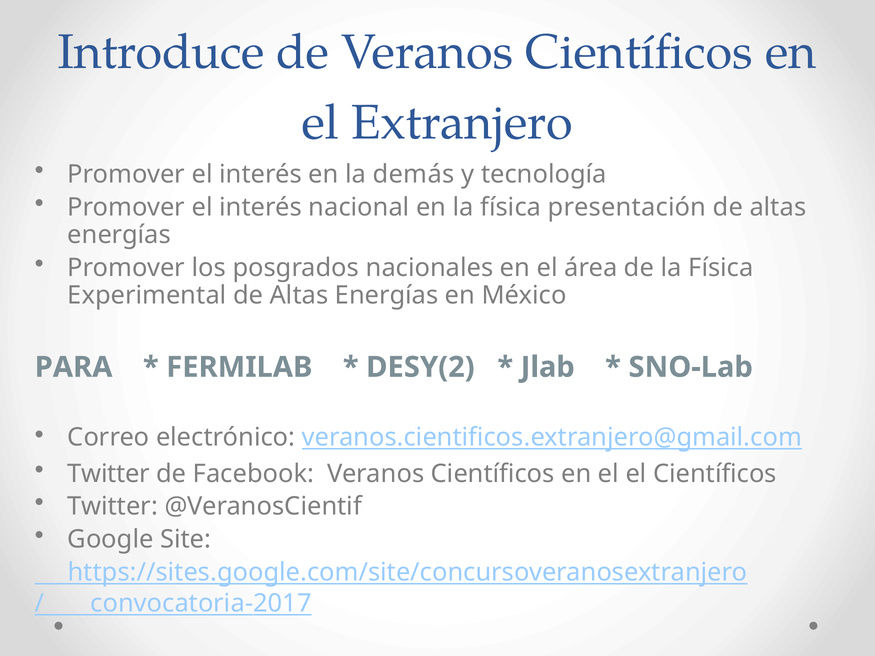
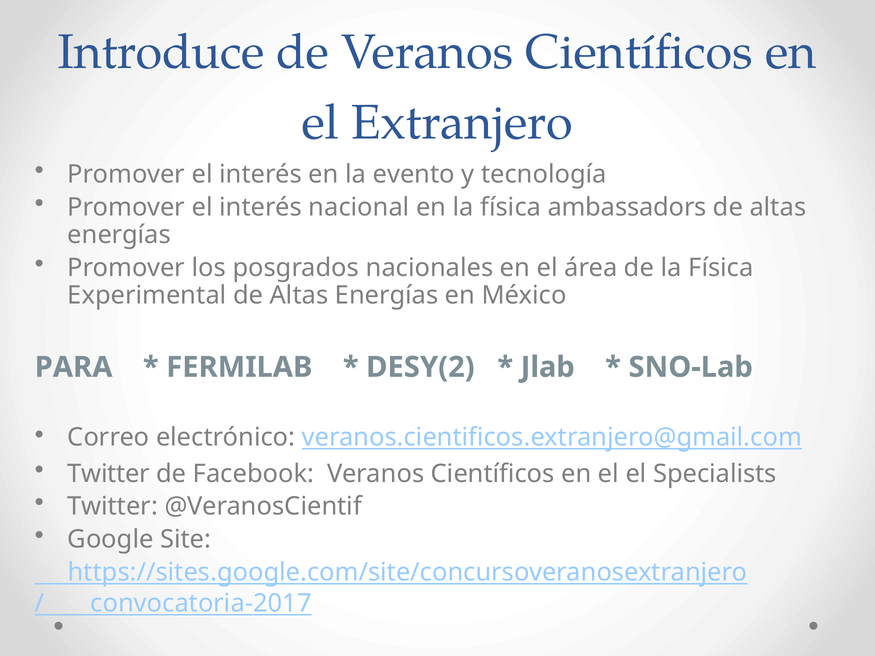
demás: demás -> evento (414, 175)
presentación: presentación -> ambassadors (627, 207)
el Científicos: Científicos -> Specialists (715, 474)
